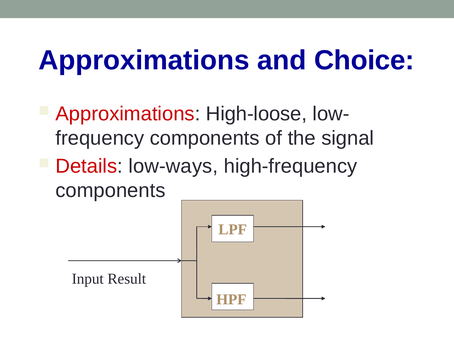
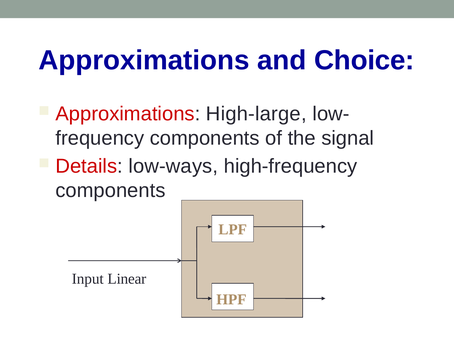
High-loose: High-loose -> High-large (256, 114)
Result: Result -> Linear (127, 279)
